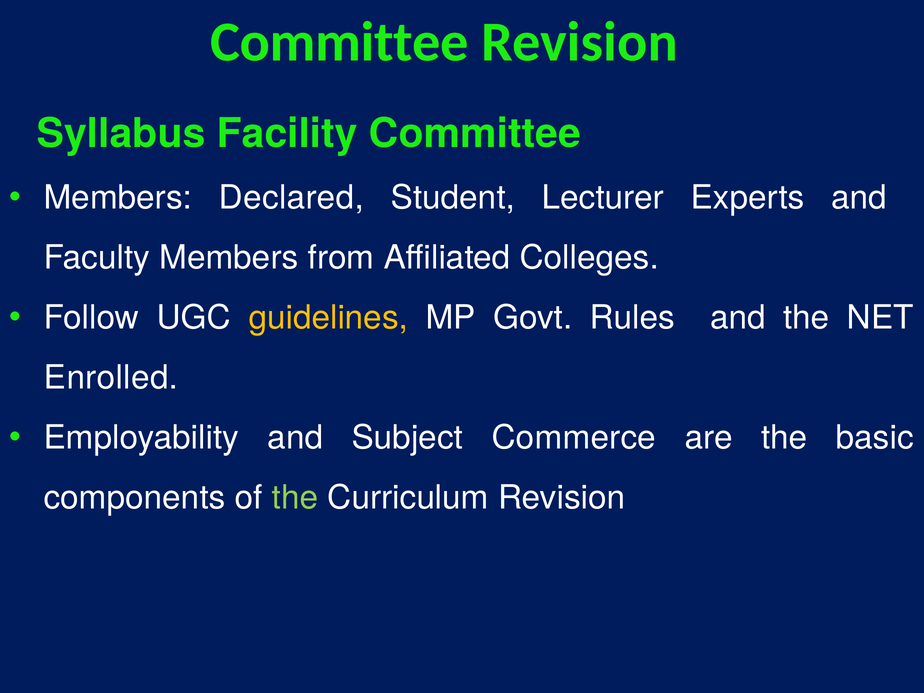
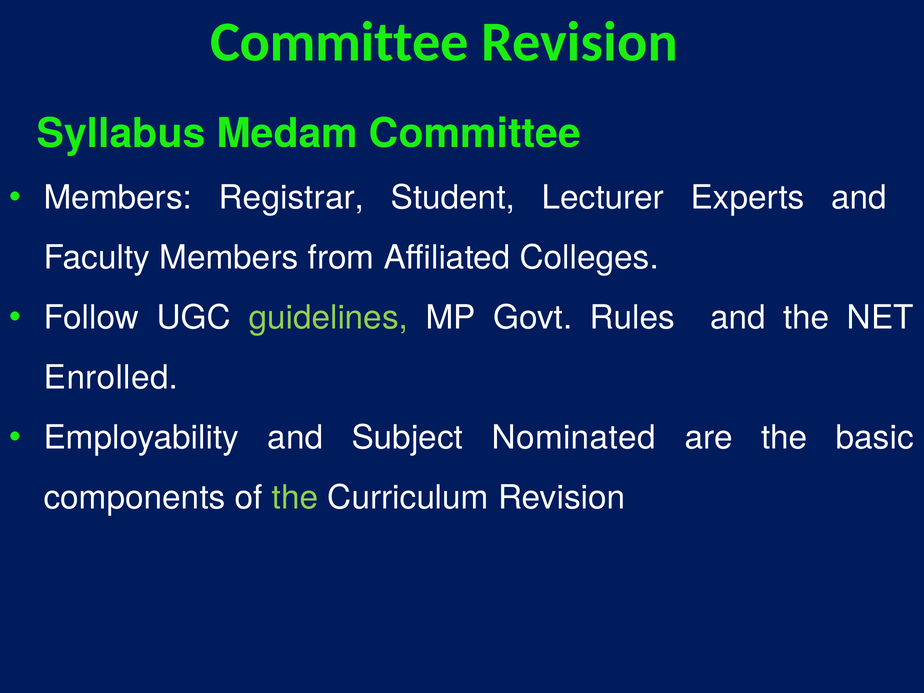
Facility: Facility -> Medam (287, 134)
Declared: Declared -> Registrar (291, 198)
guidelines colour: yellow -> light green (328, 318)
Commerce: Commerce -> Nominated (574, 438)
